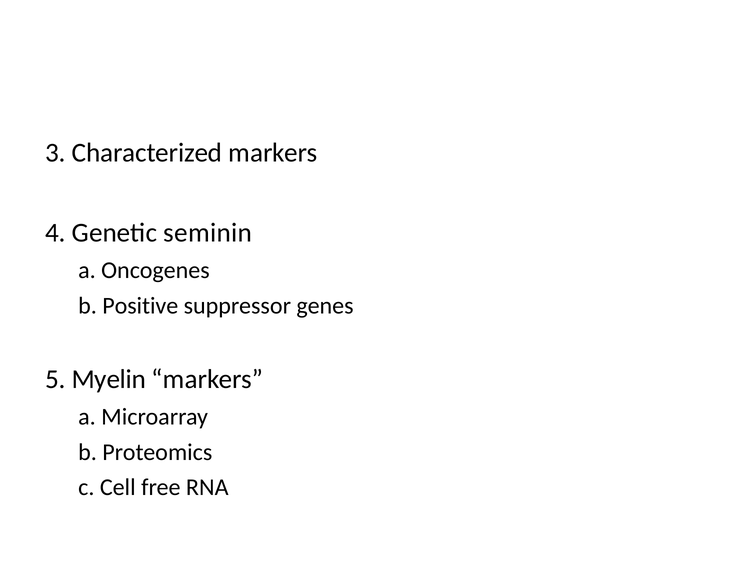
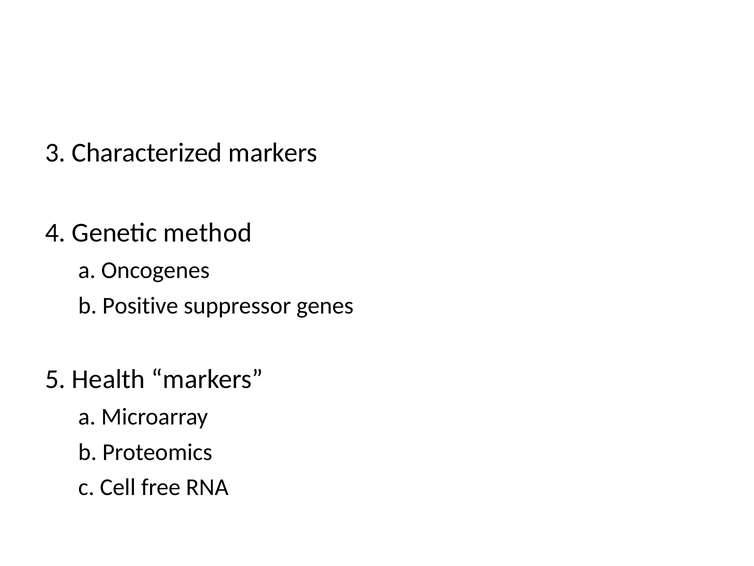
seminin: seminin -> method (208, 233)
Myelin: Myelin -> Health (109, 379)
